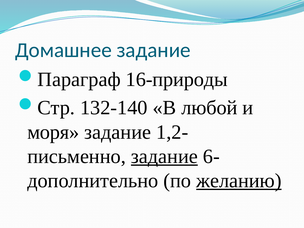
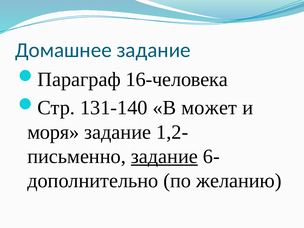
16-природы: 16-природы -> 16-человека (177, 79)
132-140: 132-140 -> 131-140 (114, 108)
любой: любой -> может (209, 108)
желанию underline: present -> none (239, 181)
